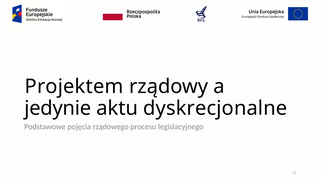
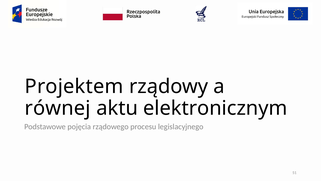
jedynie: jedynie -> równej (58, 108)
dyskrecjonalne: dyskrecjonalne -> elektronicznym (215, 108)
